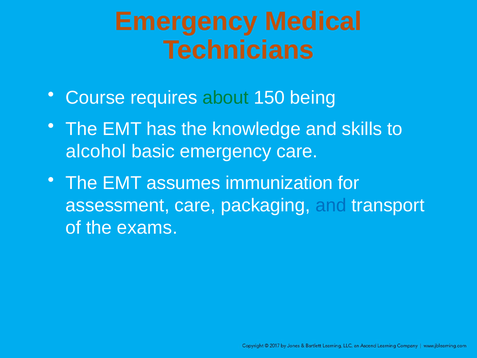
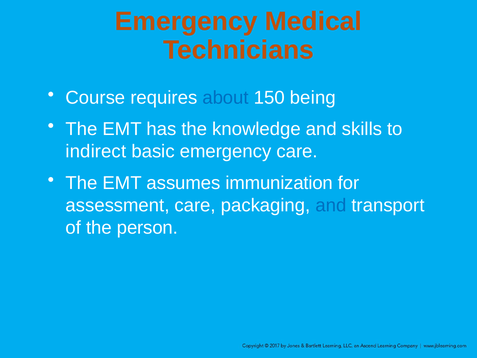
about colour: green -> blue (226, 98)
alcohol: alcohol -> indirect (96, 151)
exams: exams -> person (147, 227)
